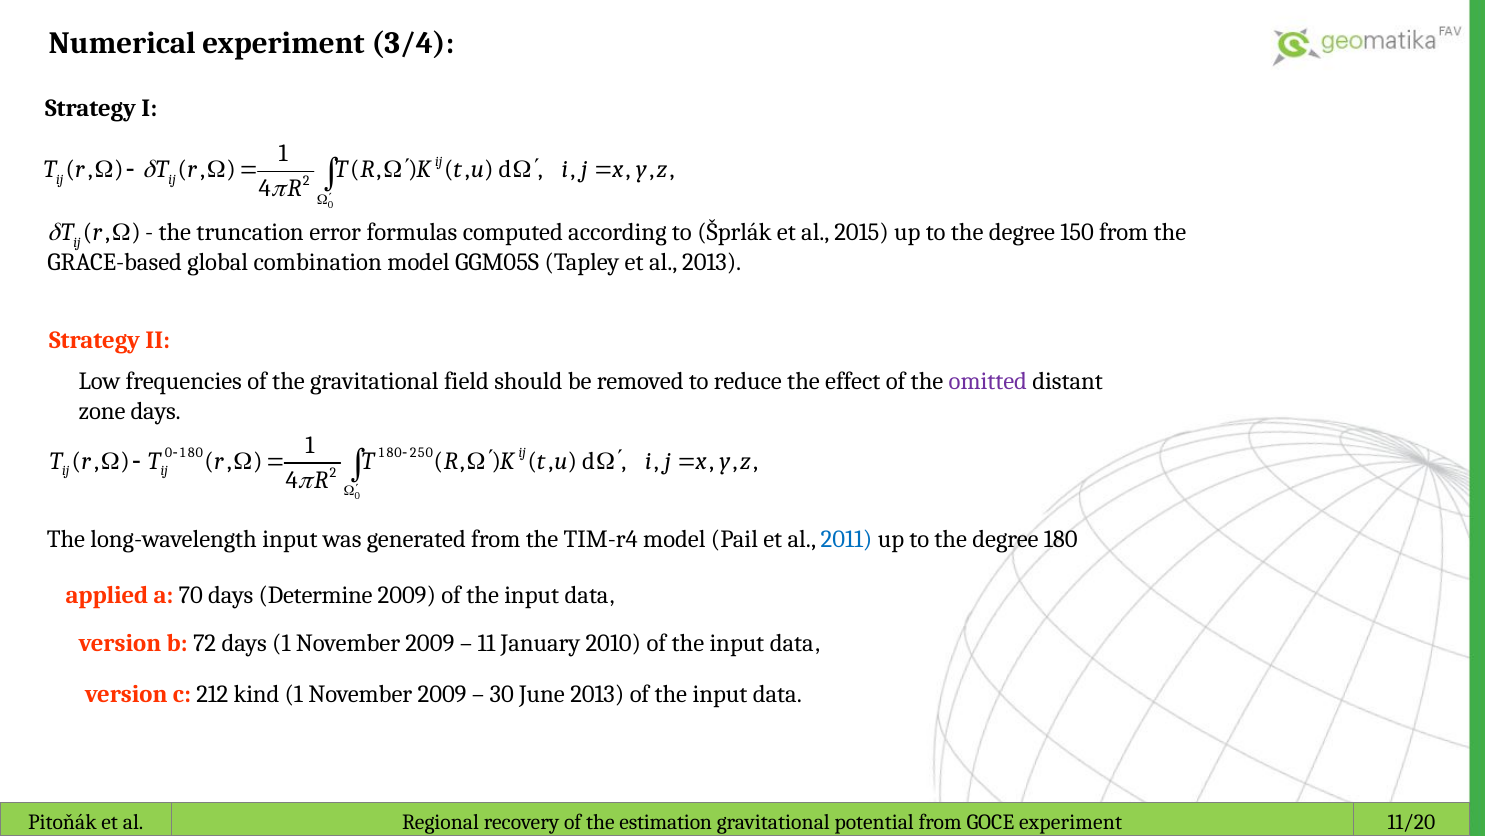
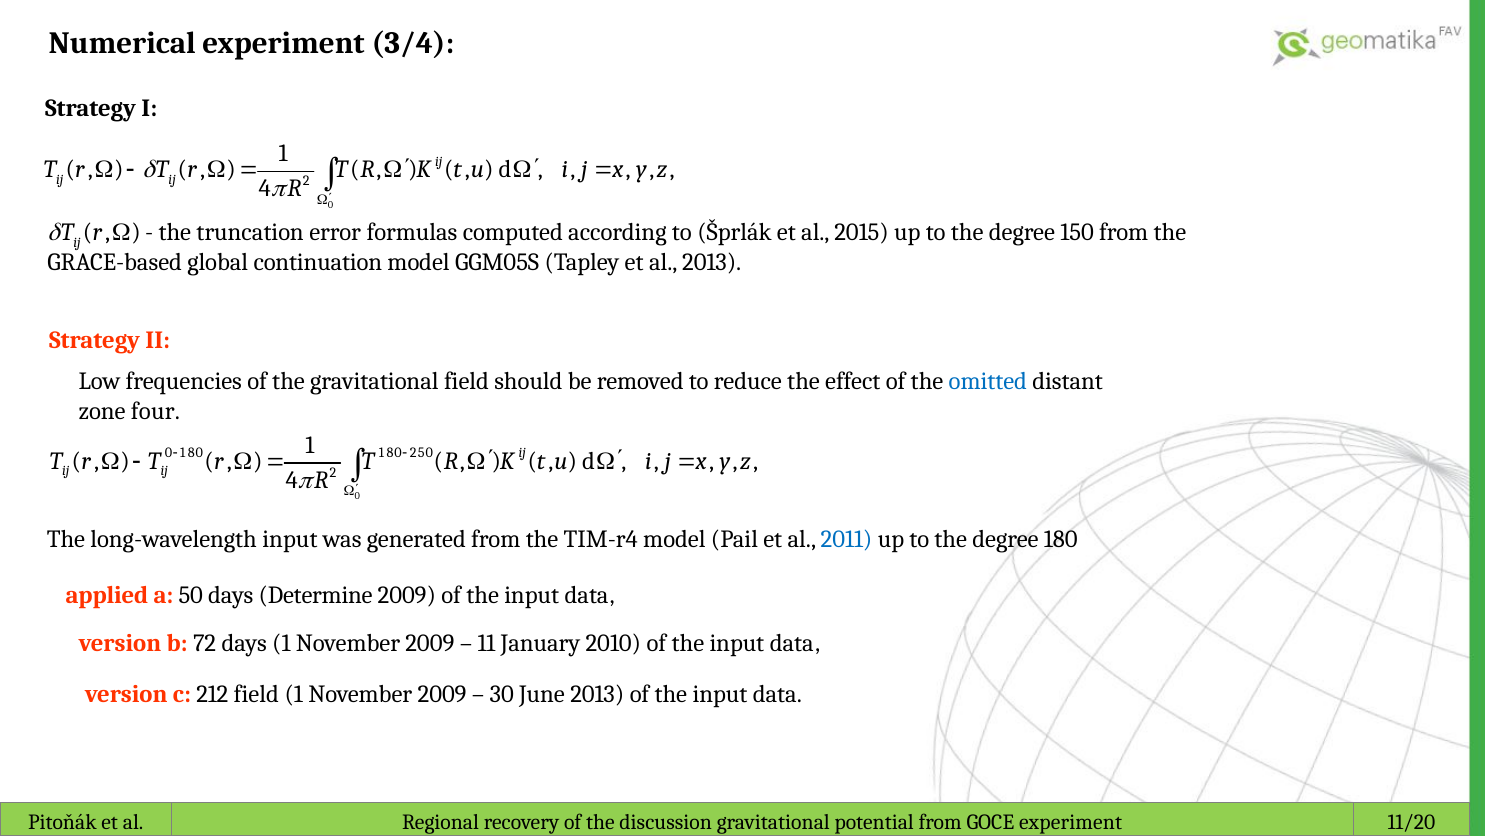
combination: combination -> continuation (318, 262)
omitted colour: purple -> blue (988, 381)
zone days: days -> four (155, 411)
70: 70 -> 50 (191, 594)
212 kind: kind -> field (256, 693)
estimation: estimation -> discussion (666, 822)
